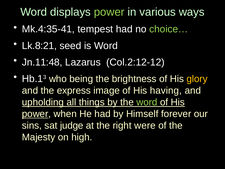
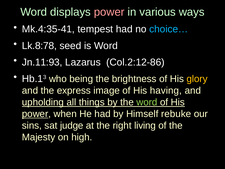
power colour: light green -> pink (109, 12)
choice… colour: light green -> light blue (169, 29)
Lk.8:21: Lk.8:21 -> Lk.8:78 (39, 46)
Jn.11:48: Jn.11:48 -> Jn.11:93 (42, 62)
Col.2:12-12: Col.2:12-12 -> Col.2:12-86 (135, 62)
forever: forever -> rebuke (176, 114)
were: were -> living (145, 125)
